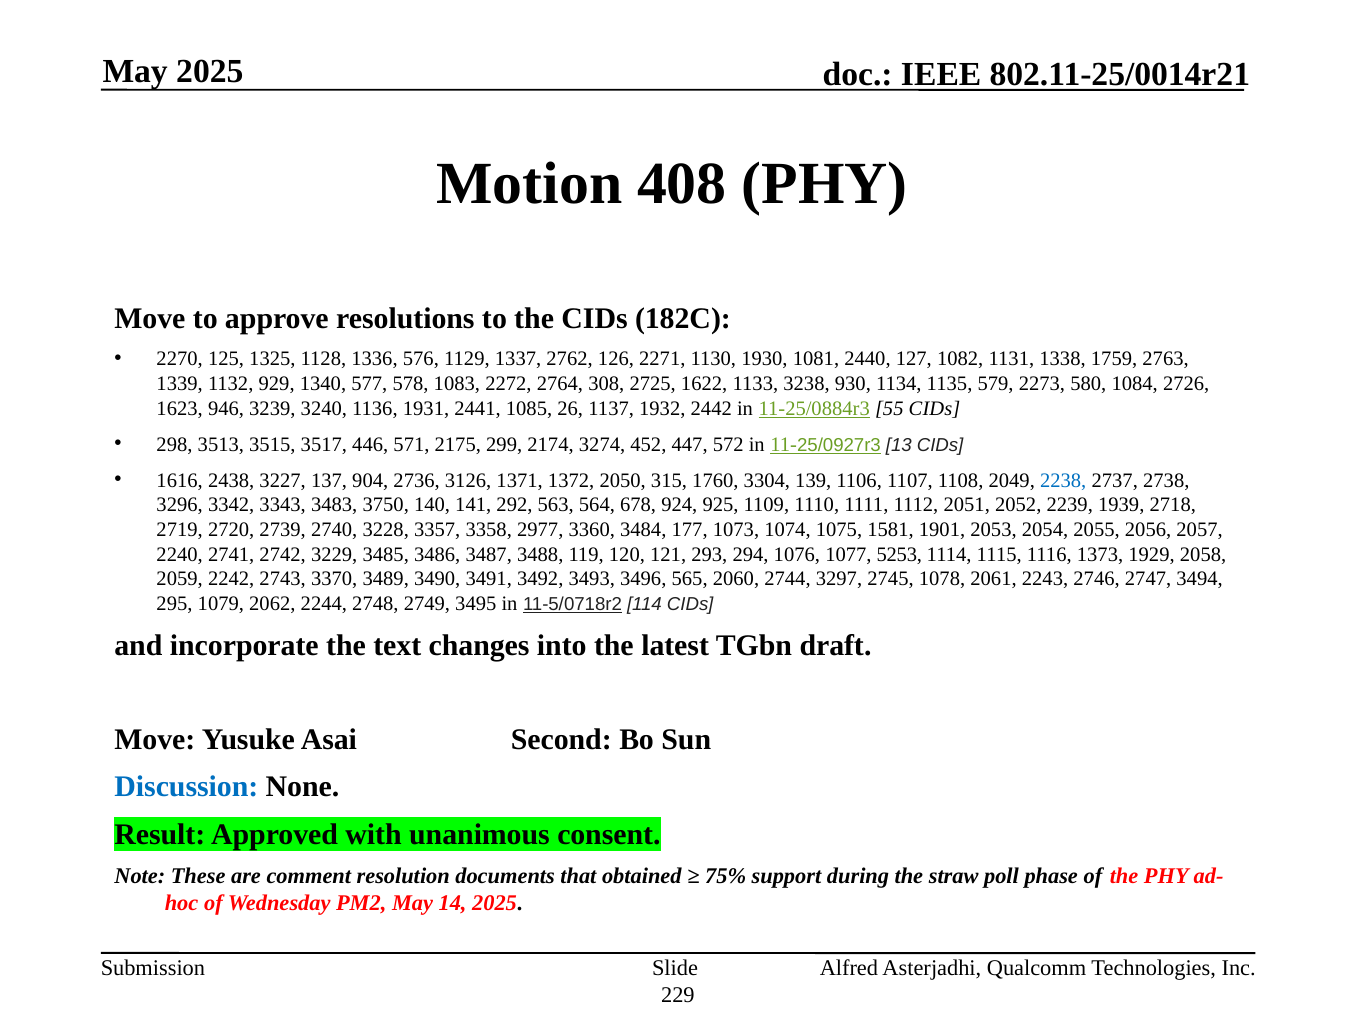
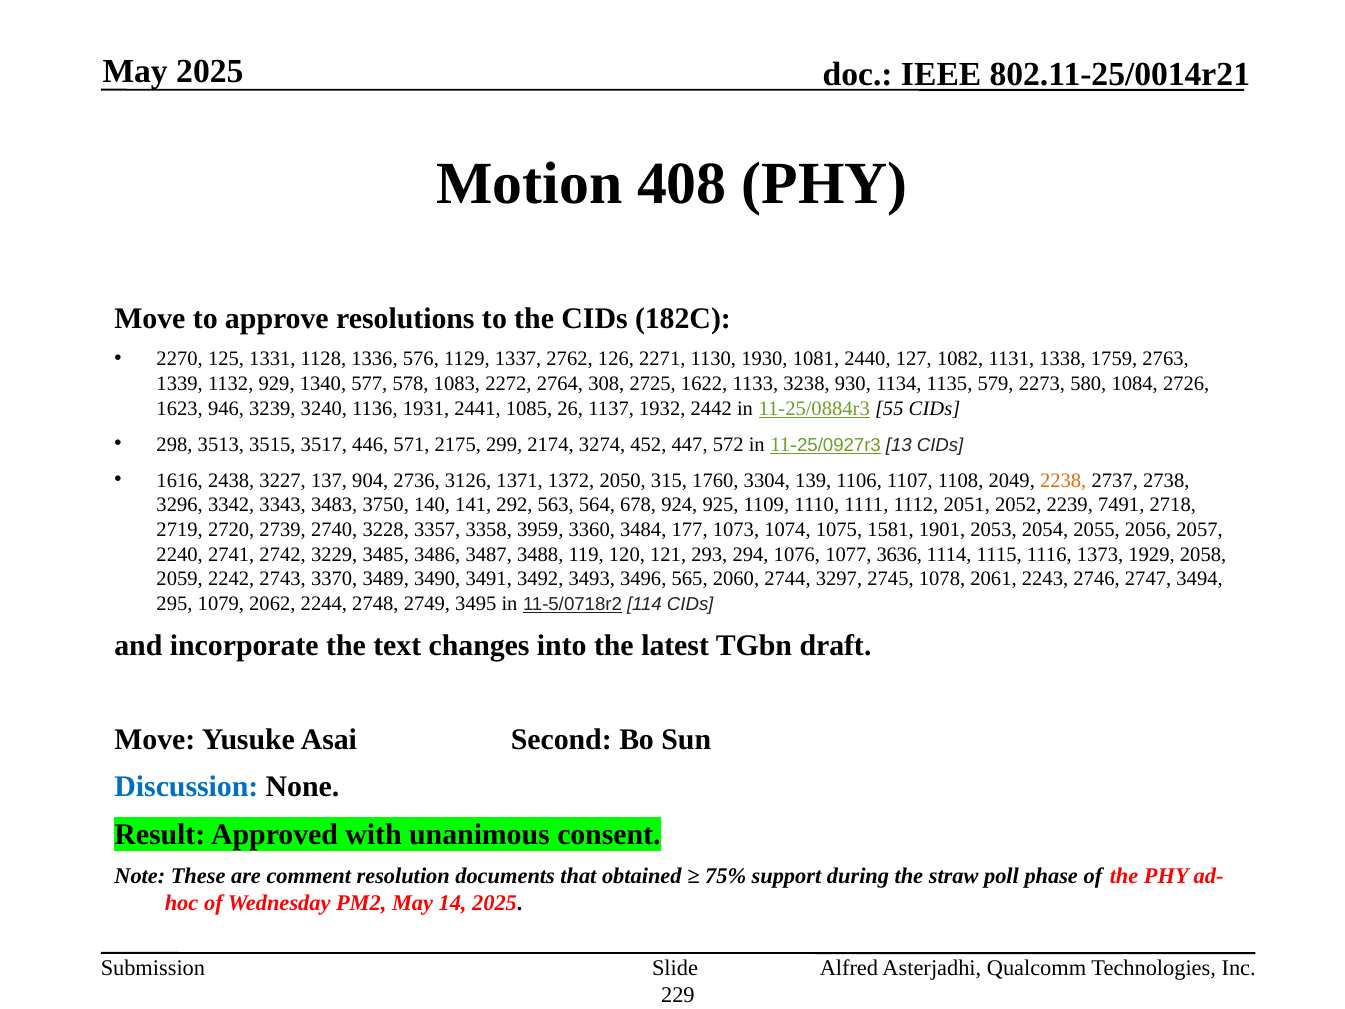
1325: 1325 -> 1331 (272, 359)
2238 colour: blue -> orange (1063, 480)
1939: 1939 -> 7491 (1121, 505)
2977: 2977 -> 3959 (540, 530)
5253: 5253 -> 3636 (899, 554)
